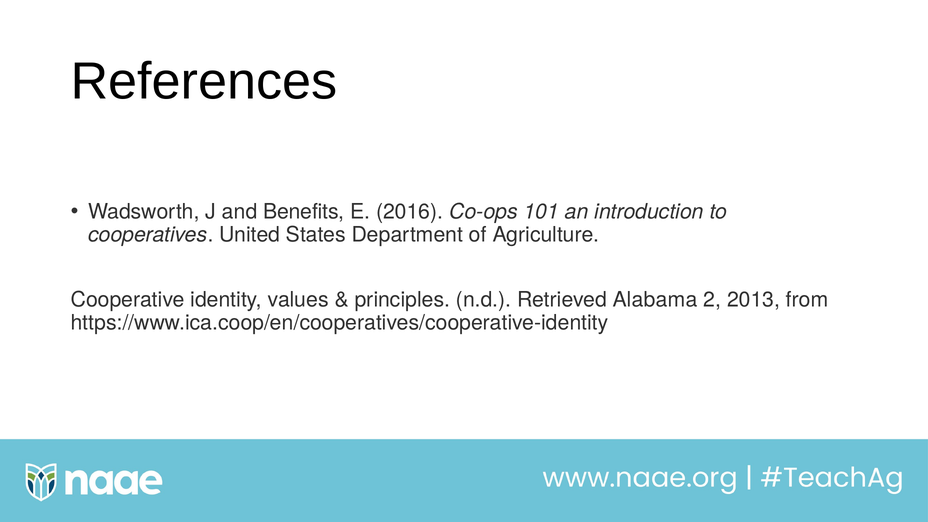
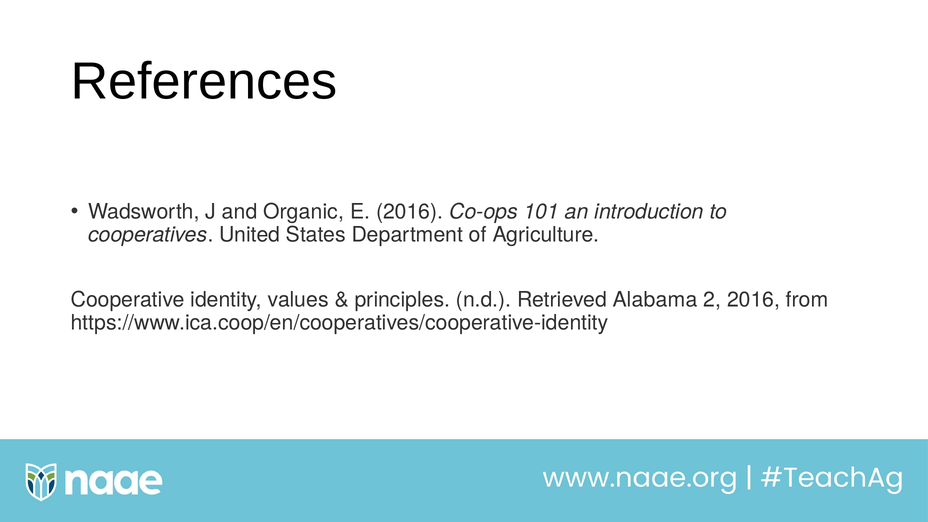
Benefits: Benefits -> Organic (304, 212)
2 2013: 2013 -> 2016 (754, 300)
